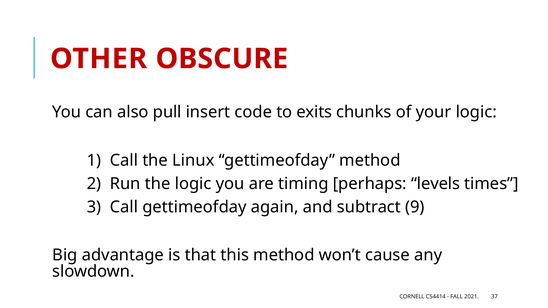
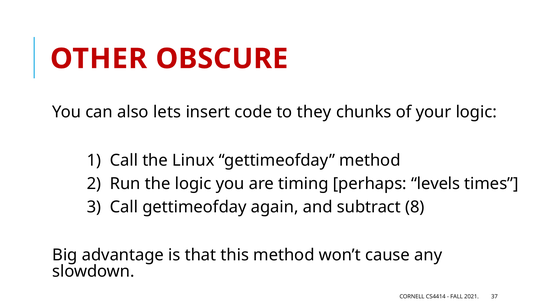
pull: pull -> lets (167, 112)
exits: exits -> they (314, 112)
9: 9 -> 8 (415, 207)
